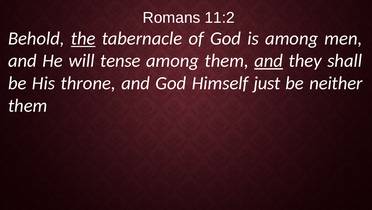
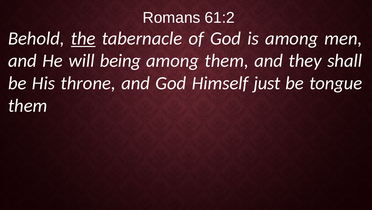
11:2: 11:2 -> 61:2 (220, 18)
tense: tense -> being (120, 61)
and underline: present -> none (269, 61)
neither: neither -> tongue (336, 83)
